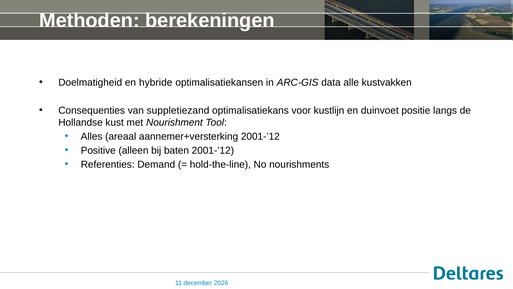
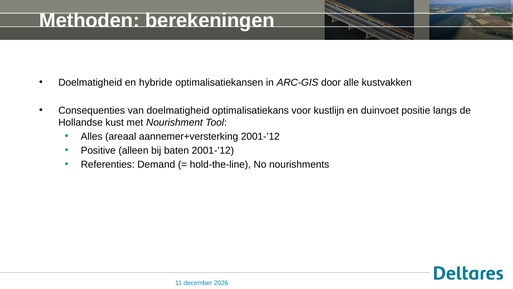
data: data -> door (331, 82)
van suppletiezand: suppletiezand -> doelmatigheid (178, 110)
